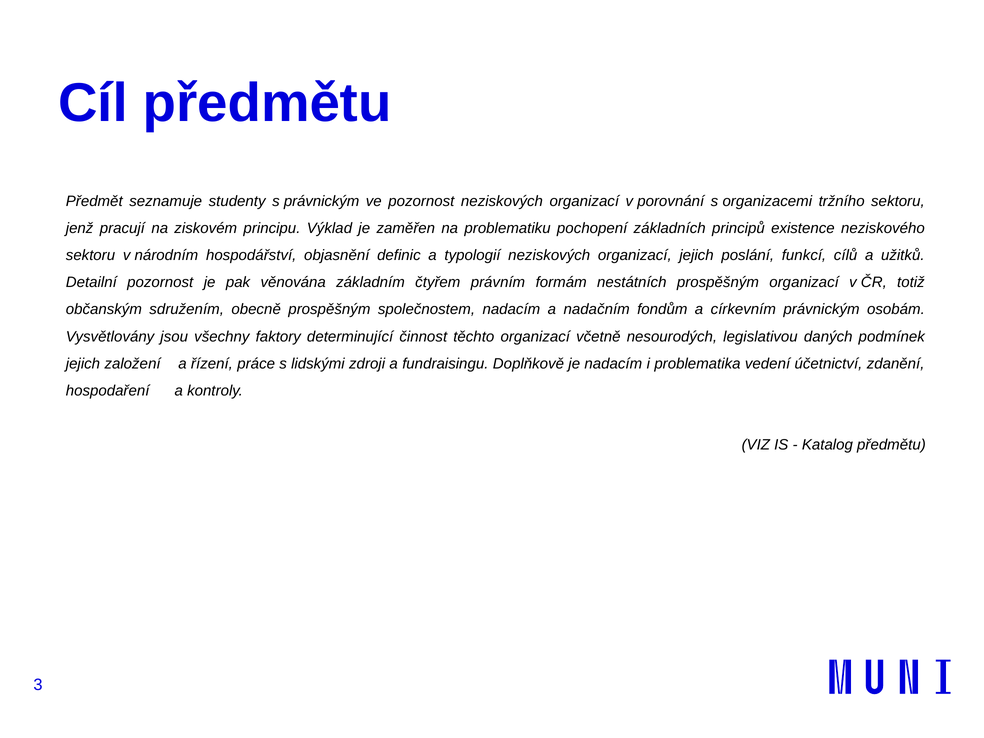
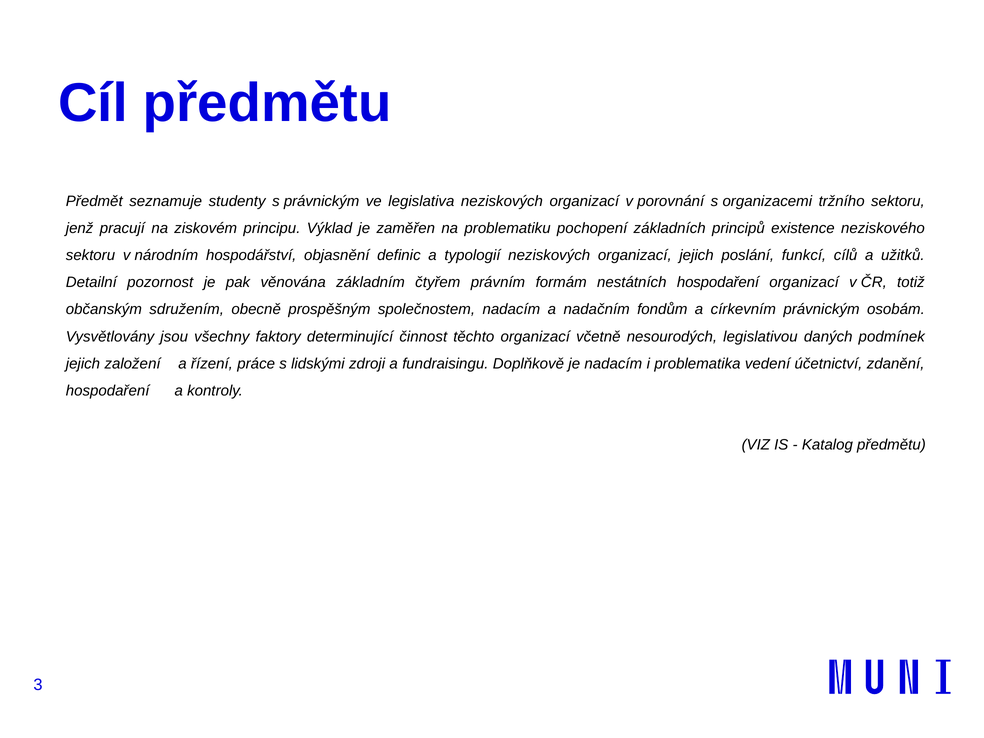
ve pozornost: pozornost -> legislativa (421, 201)
nestátních prospěšným: prospěšným -> hospodaření (718, 282)
